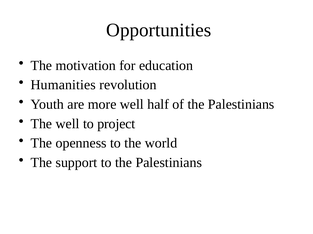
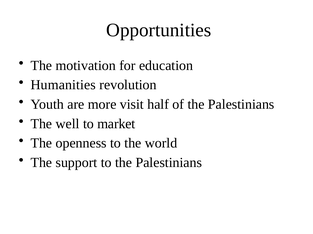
more well: well -> visit (132, 105)
project: project -> market (116, 124)
